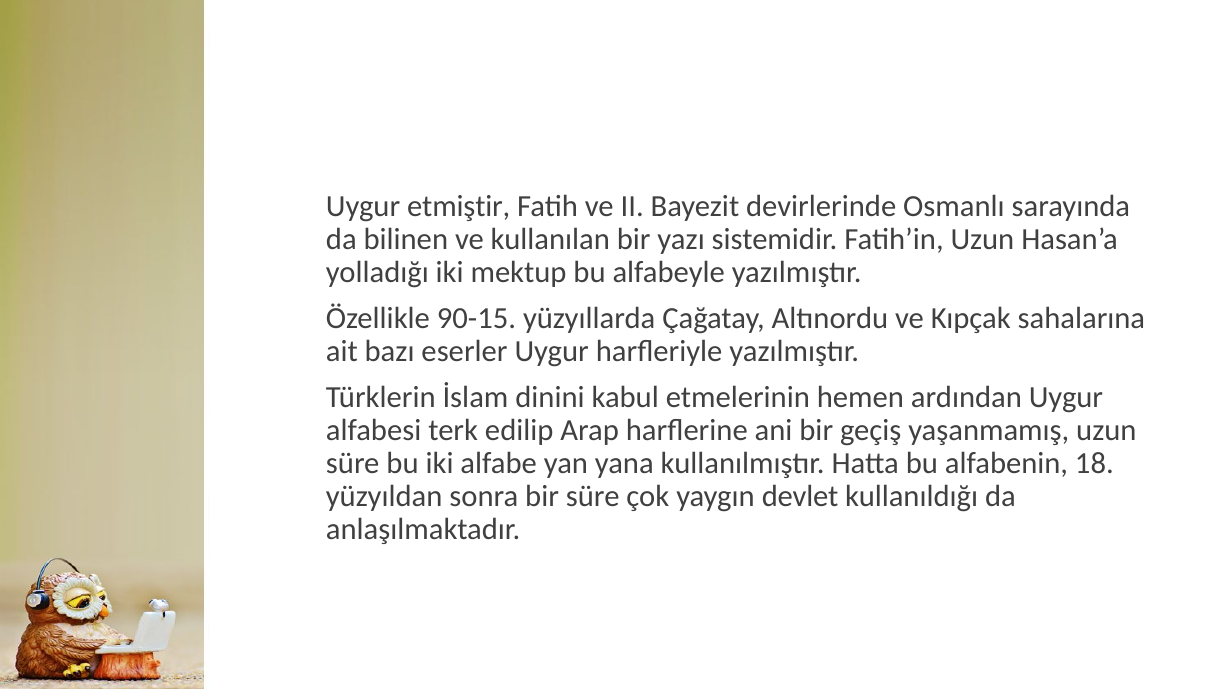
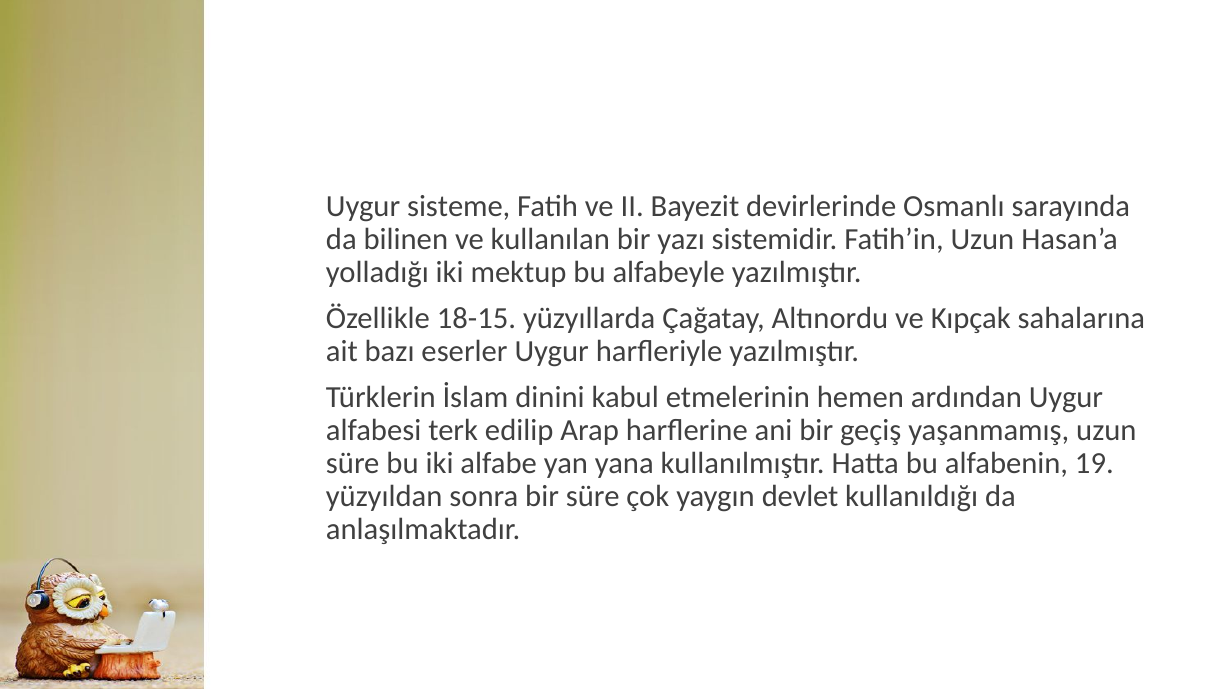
etmiştir: etmiştir -> sisteme (459, 207)
90-15: 90-15 -> 18-15 (476, 319)
18: 18 -> 19 (1094, 464)
